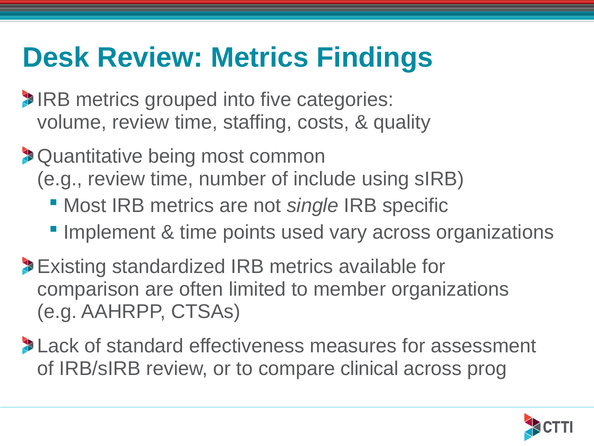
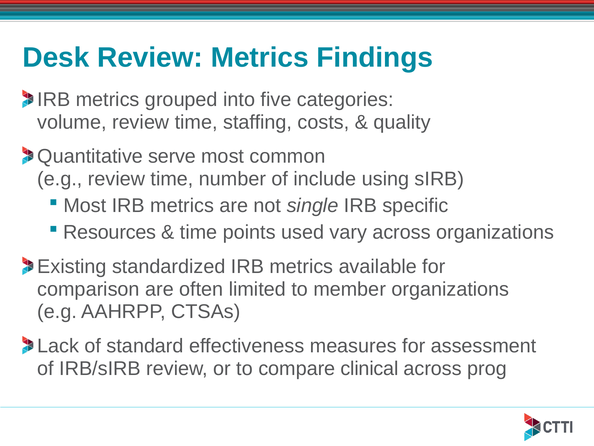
being: being -> serve (172, 156)
Implement: Implement -> Resources (110, 232)
